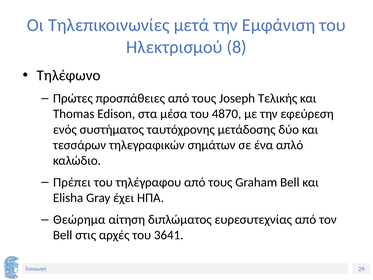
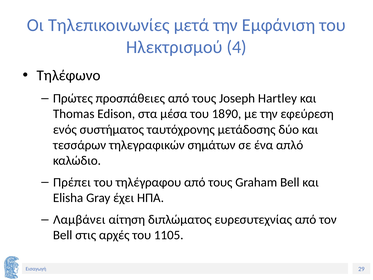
8: 8 -> 4 (237, 47)
Τελικής: Τελικής -> Hartley (277, 98)
4870: 4870 -> 1890 (227, 114)
Θεώρημα: Θεώρημα -> Λαμβάνει (79, 219)
3641: 3641 -> 1105 (169, 235)
